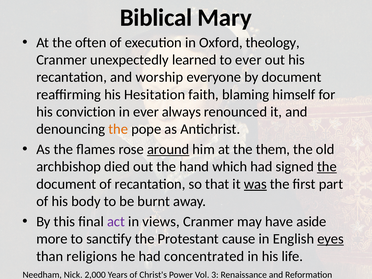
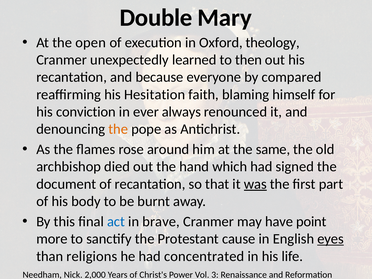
Biblical: Biblical -> Double (156, 18)
often: often -> open (91, 43)
to ever: ever -> then (249, 60)
worship: worship -> because (159, 77)
by document: document -> compared (292, 77)
around underline: present -> none (168, 149)
them: them -> same (273, 149)
the underline: present -> none (327, 167)
act colour: purple -> blue (116, 222)
views: views -> brave (161, 222)
aside: aside -> point (311, 222)
